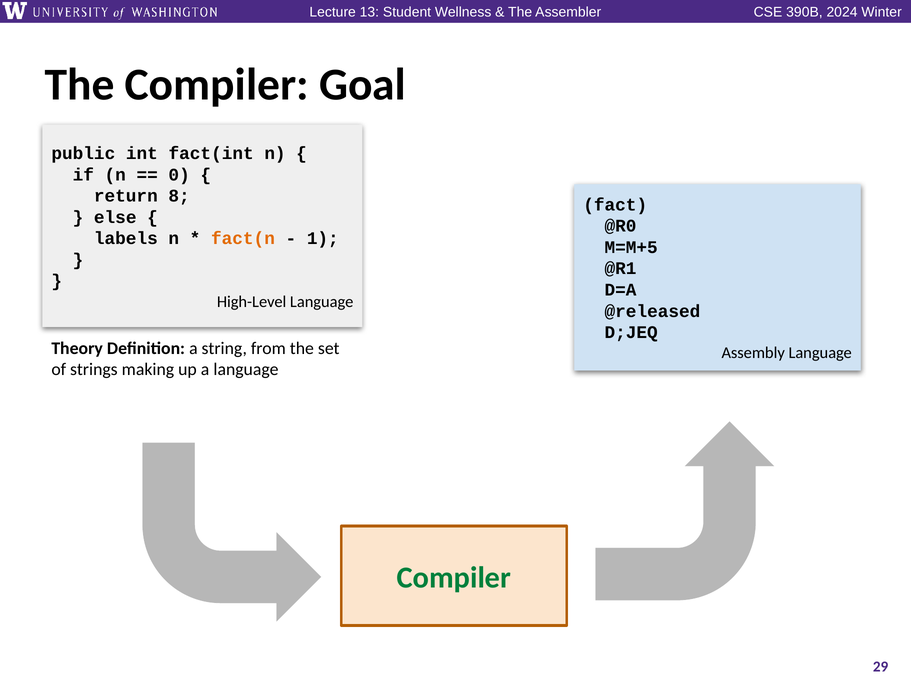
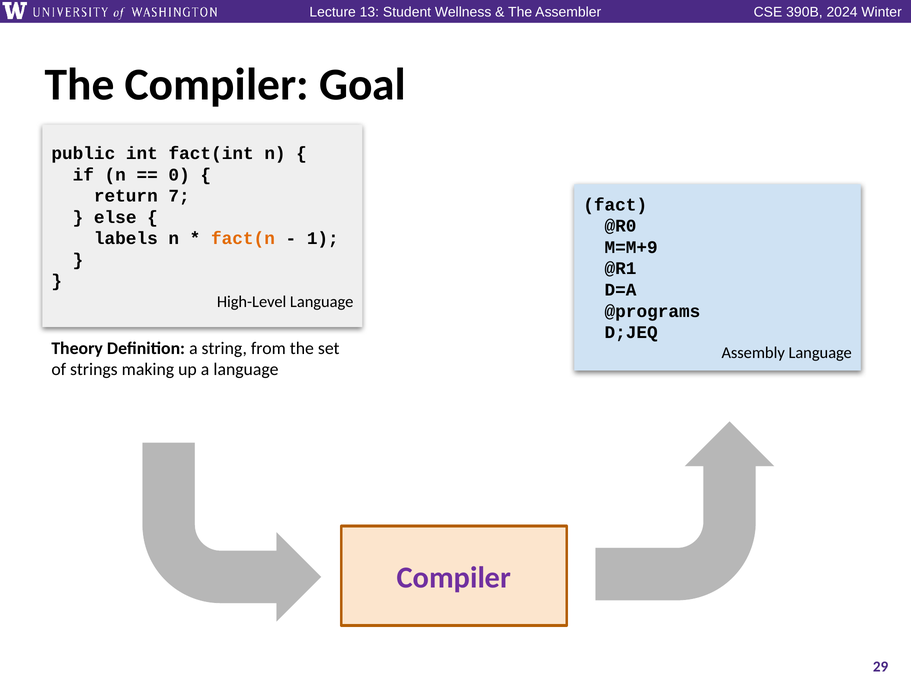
8: 8 -> 7 (179, 196)
M=M+5: M=M+5 -> M=M+9 (631, 247)
@released: @released -> @programs (652, 311)
Compiler colour: green -> purple (454, 577)
